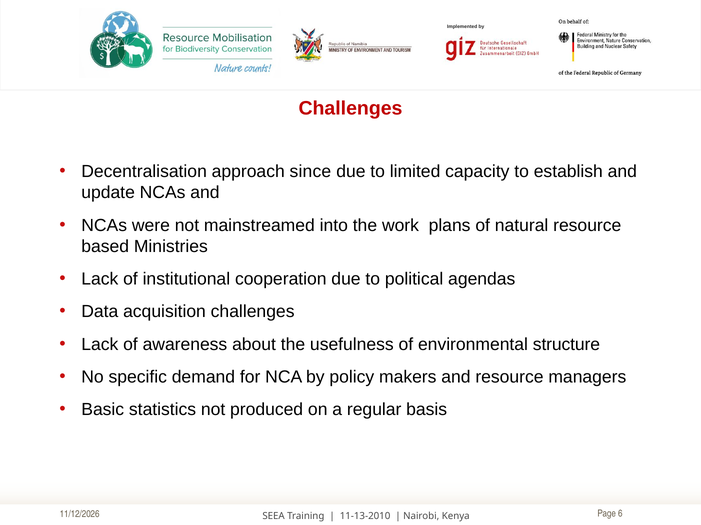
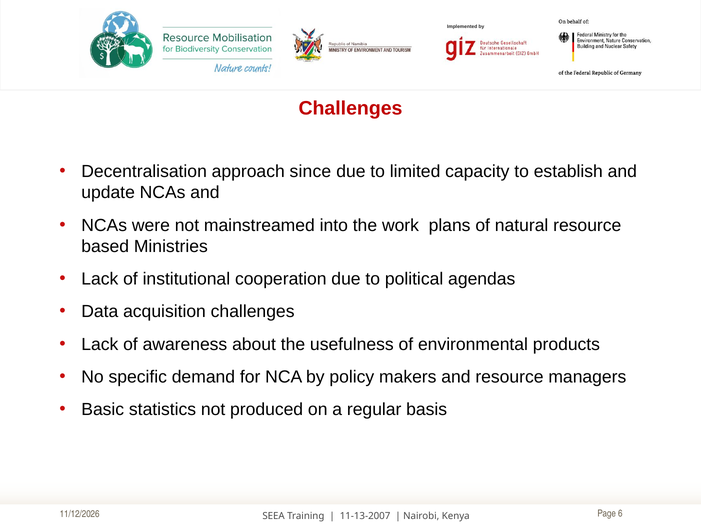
structure: structure -> products (566, 345)
11-13-2010: 11-13-2010 -> 11-13-2007 (365, 517)
